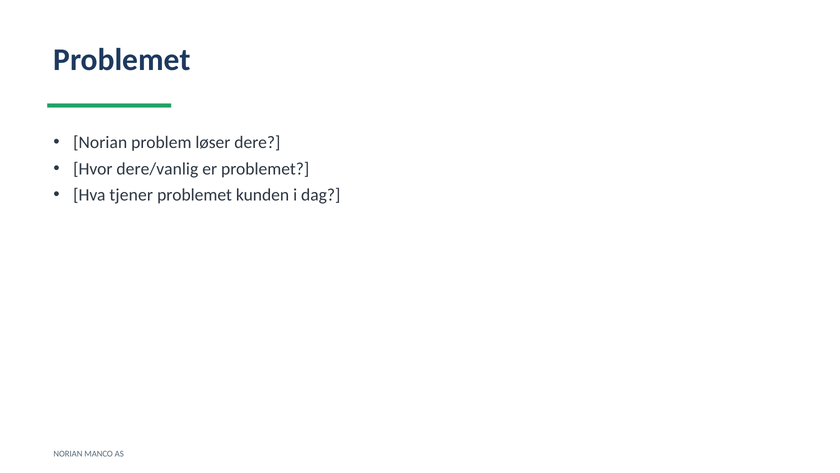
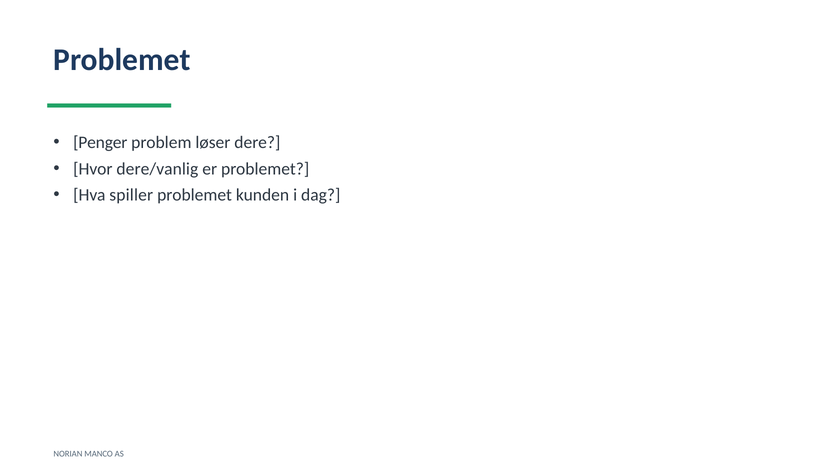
Norian: Norian -> Penger (100, 142)
tjener: tjener -> spiller (131, 195)
